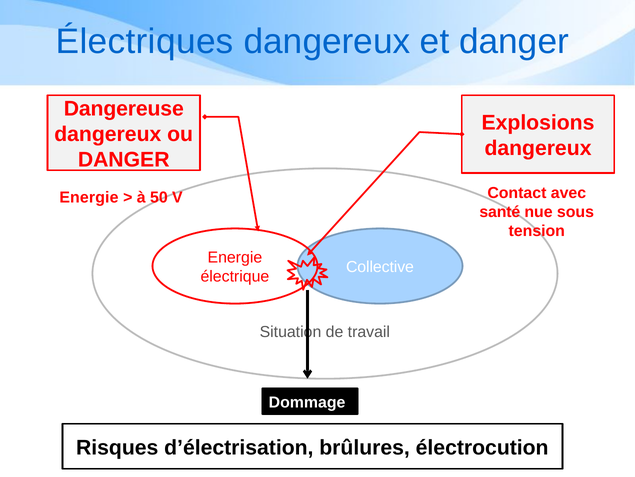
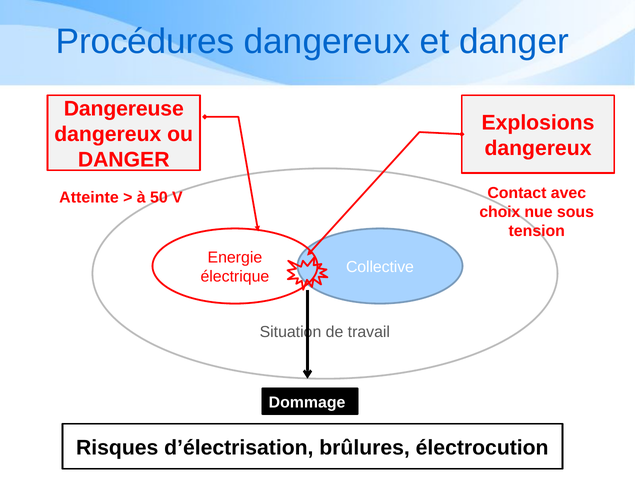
Électriques: Électriques -> Procédures (145, 41)
Energie: Energie -> Atteinte (89, 197)
santé: santé -> choix (500, 212)
